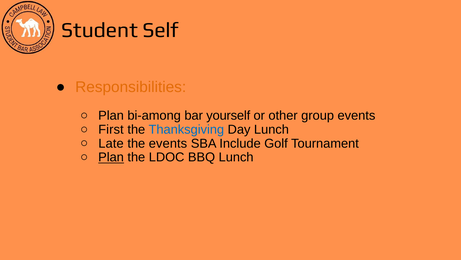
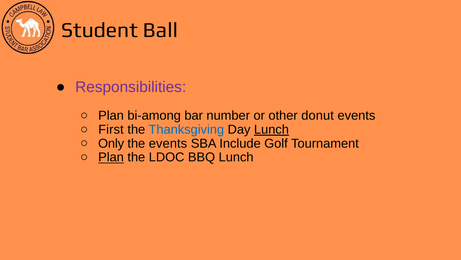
Self: Self -> Ball (160, 30)
Responsibilities colour: orange -> purple (131, 87)
yourself: yourself -> number (228, 115)
group: group -> donut (318, 115)
Lunch underline: none -> present (271, 129)
Late: Late -> Only (111, 143)
